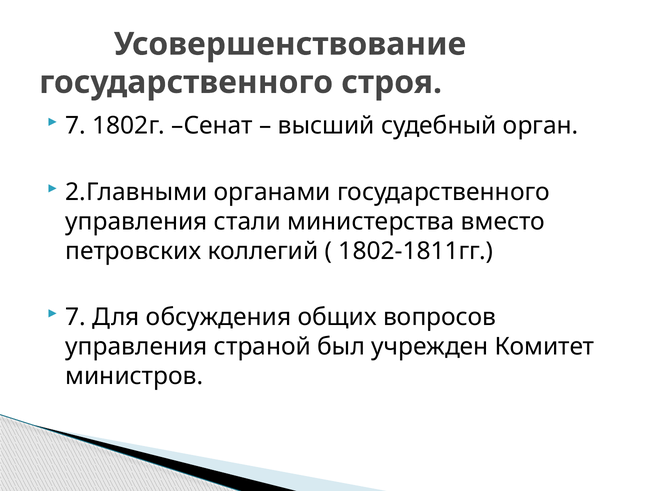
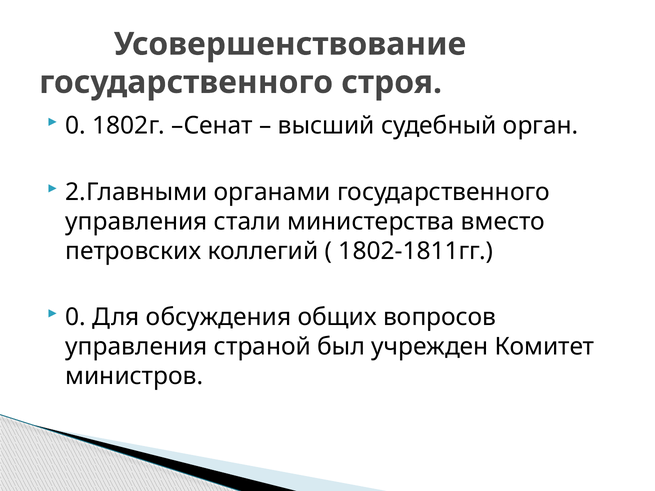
7: 7 -> 0 (76, 126)
7: 7 -> 0 (76, 317)
